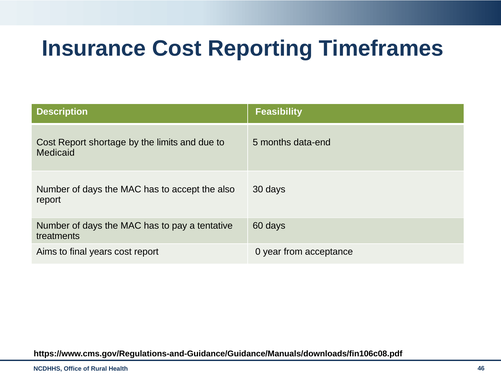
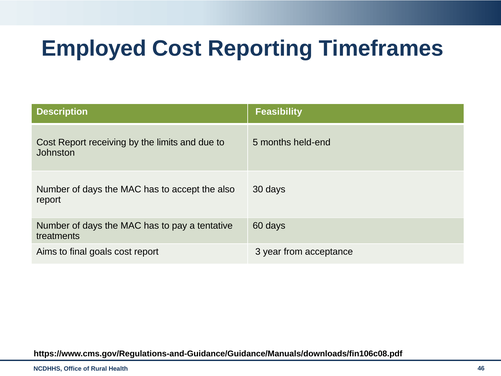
Insurance: Insurance -> Employed (94, 49)
shortage: shortage -> receiving (108, 142)
data-end: data-end -> held-end (312, 142)
Medicaid: Medicaid -> Johnston (56, 153)
years: years -> goals (101, 251)
0: 0 -> 3 (258, 251)
